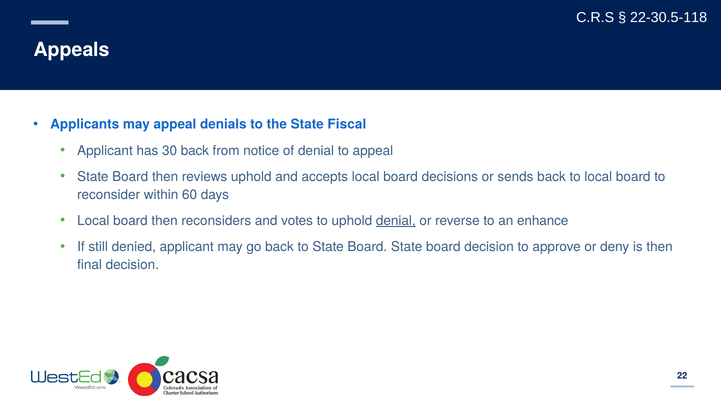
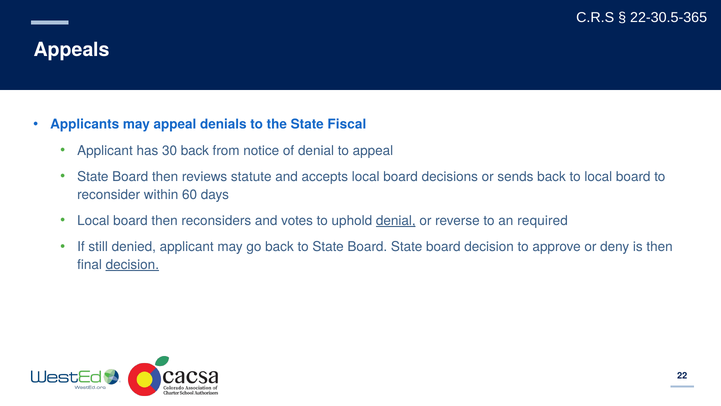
22-30.5-118: 22-30.5-118 -> 22-30.5-365 (669, 18)
reviews uphold: uphold -> statute (251, 177)
enhance: enhance -> required (543, 220)
decision underline: none -> present (132, 264)
